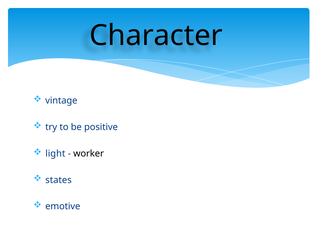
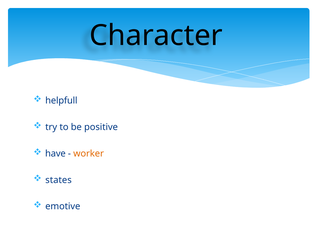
vintage: vintage -> helpfull (61, 101)
light: light -> have (55, 153)
worker colour: black -> orange (89, 153)
